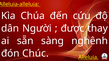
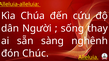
được: được -> sống (72, 28)
